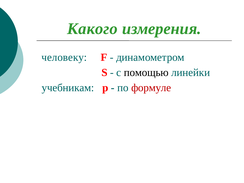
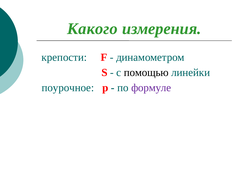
человеку: человеку -> крепости (64, 57)
учебникам: учебникам -> поурочное (68, 88)
формуле colour: red -> purple (151, 88)
